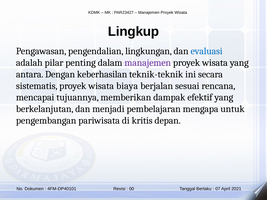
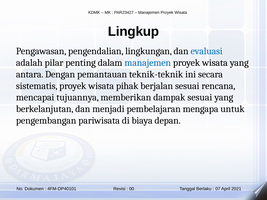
manajemen colour: purple -> blue (148, 63)
keberhasilan: keberhasilan -> pemantauan (102, 74)
biaya: biaya -> pihak (127, 86)
dampak efektif: efektif -> sesuai (200, 98)
kritis: kritis -> biaya (142, 121)
